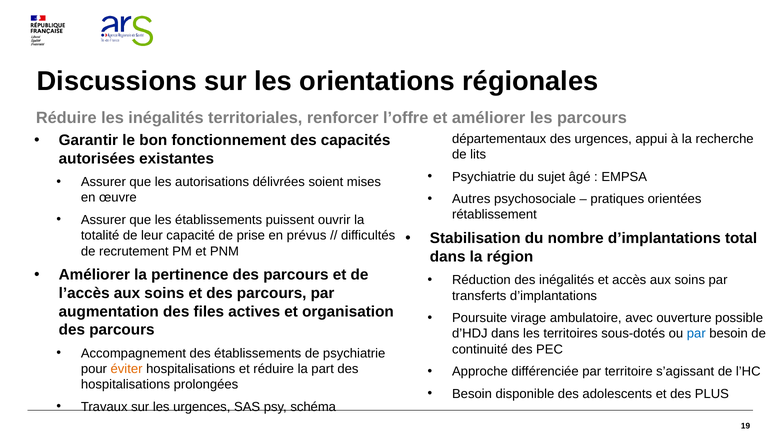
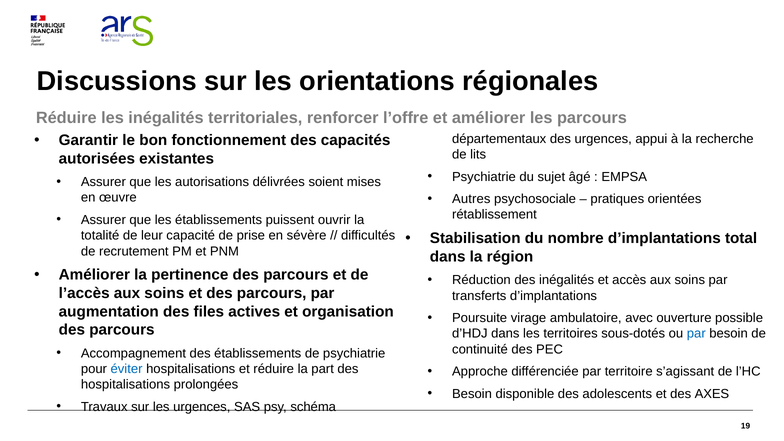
prévus: prévus -> sévère (307, 236)
éviter colour: orange -> blue (127, 369)
PLUS: PLUS -> AXES (712, 394)
